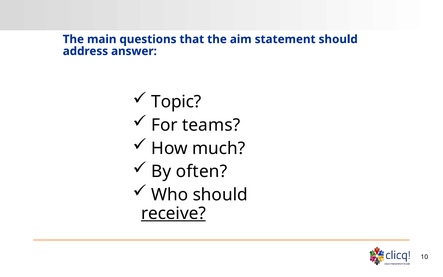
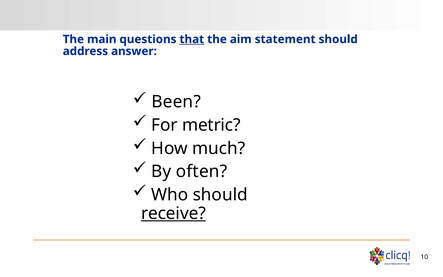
that underline: none -> present (192, 39)
Topic: Topic -> Been (176, 102)
teams: teams -> metric (211, 125)
